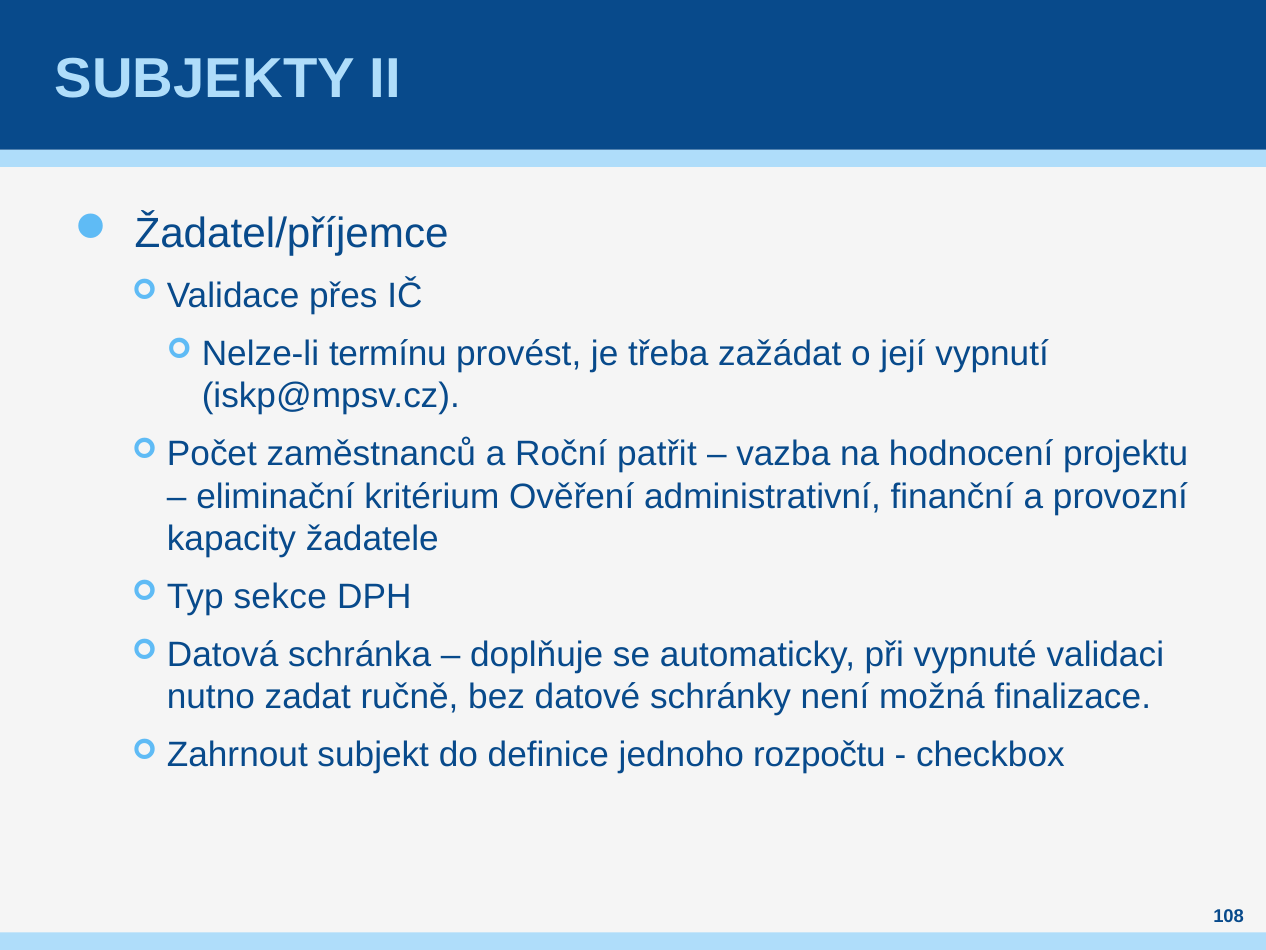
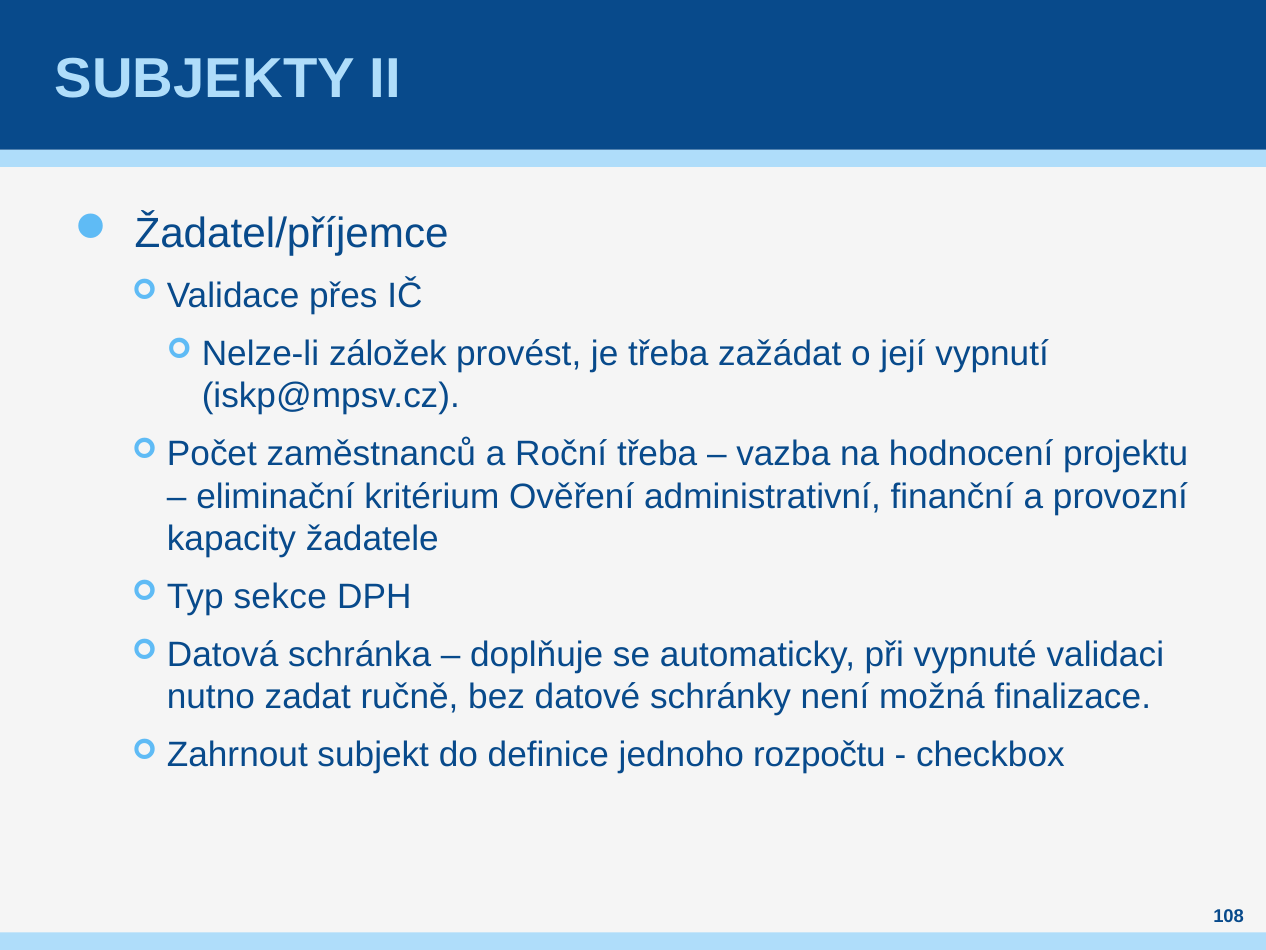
termínu: termínu -> záložek (388, 354)
Roční patřit: patřit -> třeba (657, 454)
